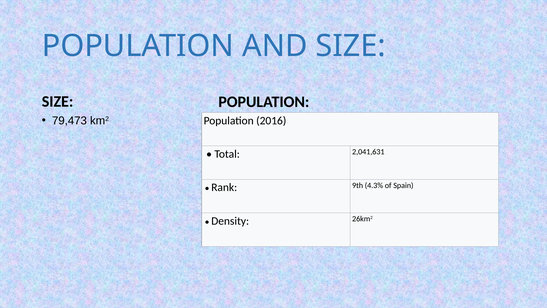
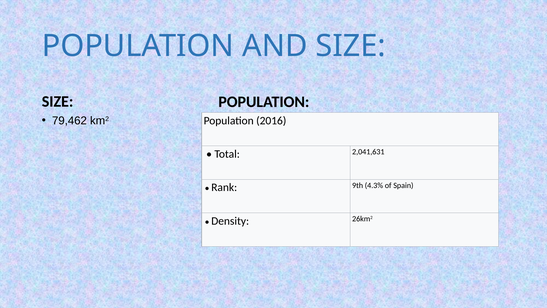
79,473: 79,473 -> 79,462 (69, 121)
